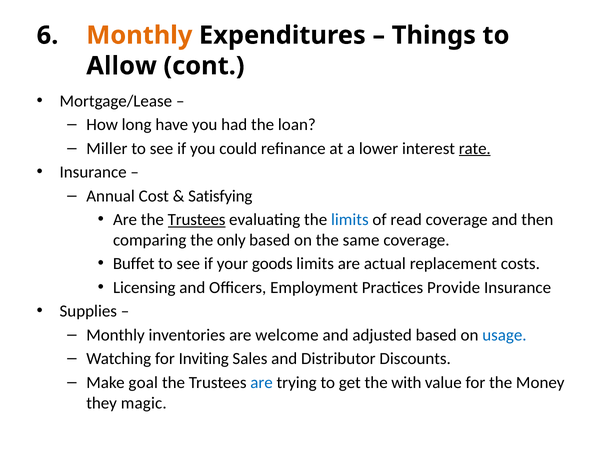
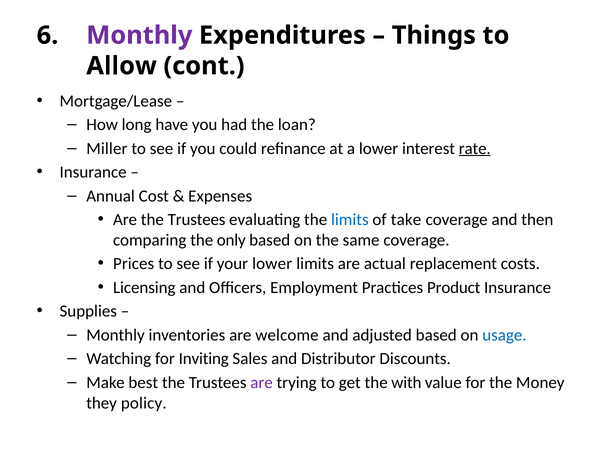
Monthly colour: orange -> purple (139, 35)
Satisfying: Satisfying -> Expenses (220, 196)
Trustees underline: present -> none (197, 220)
read: read -> take (406, 220)
Buffet: Buffet -> Prices (134, 264)
your goods: goods -> lower (272, 264)
Provide: Provide -> Product (454, 288)
goal: goal -> best (143, 383)
are colour: blue -> purple (262, 383)
magic: magic -> policy (144, 403)
